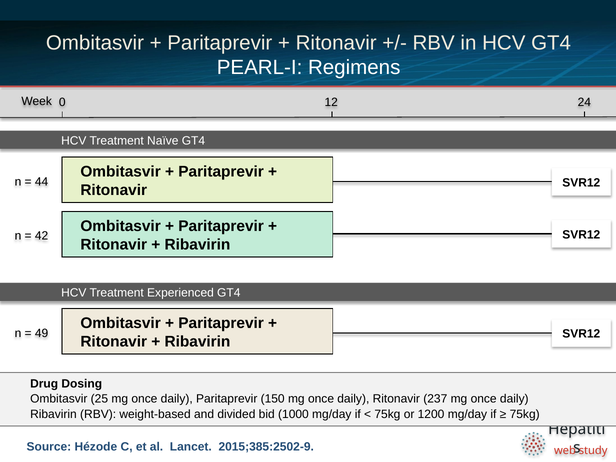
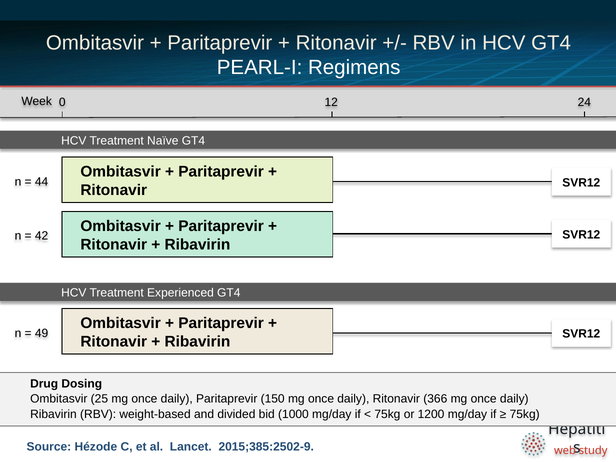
237: 237 -> 366 (435, 399)
